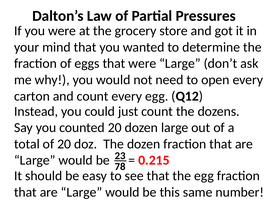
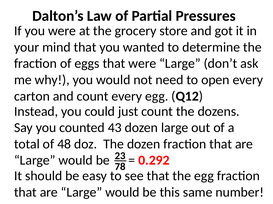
counted 20: 20 -> 43 (115, 128)
of 20: 20 -> 48 (64, 145)
0.215: 0.215 -> 0.292 (154, 161)
